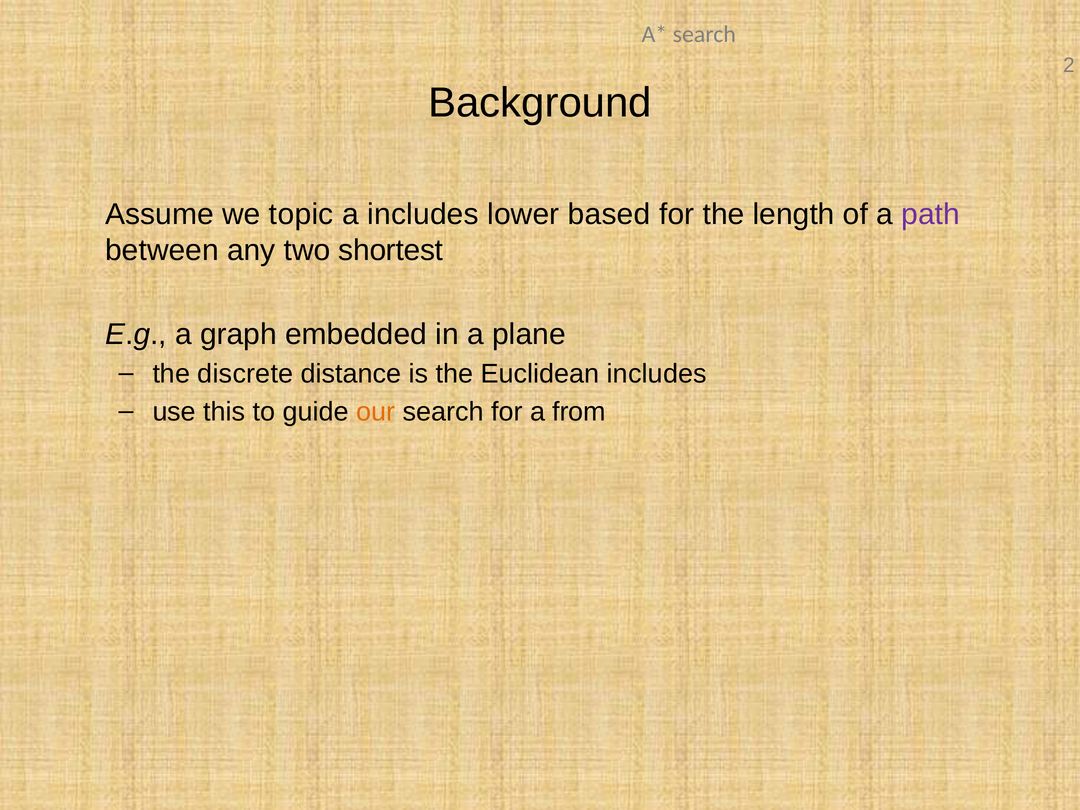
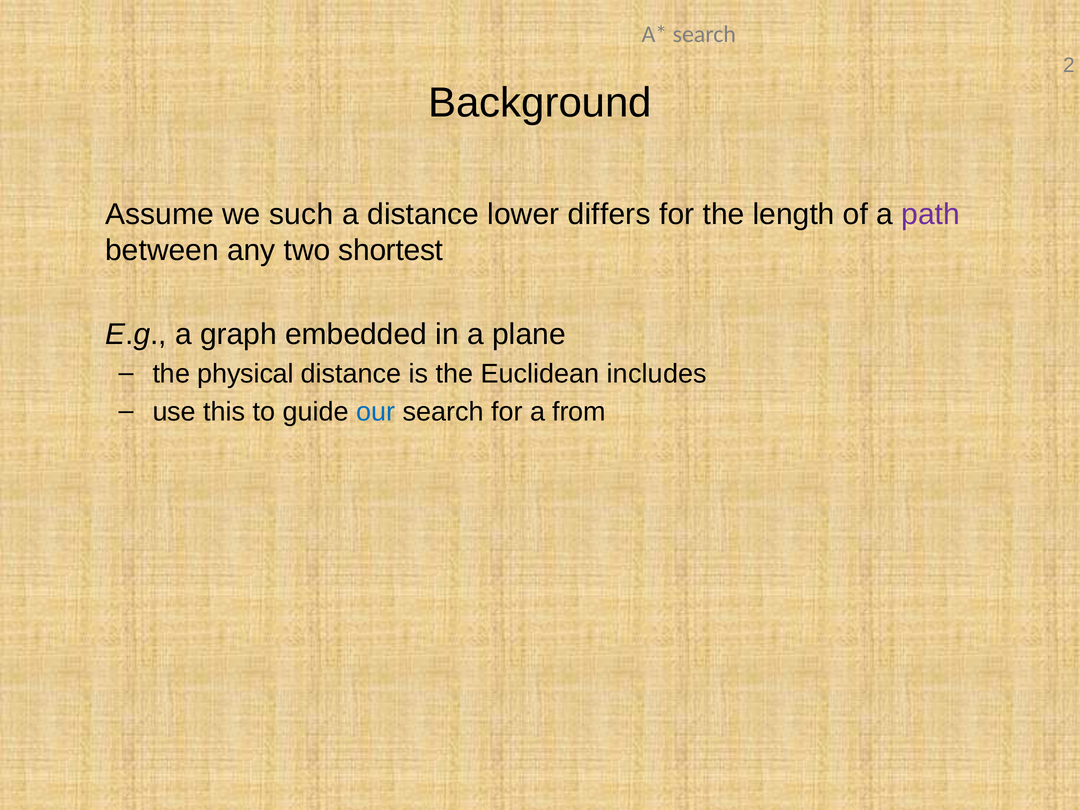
topic: topic -> such (301, 215)
a includes: includes -> distance (423, 215)
based: based -> differs (609, 215)
discrete: discrete -> physical (246, 374)
our colour: orange -> blue (376, 412)
